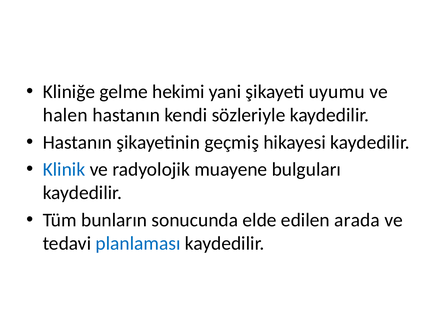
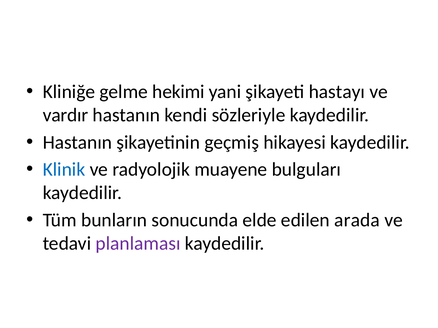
uyumu: uyumu -> hastayı (337, 92)
halen: halen -> vardır (65, 115)
planlaması colour: blue -> purple (138, 244)
